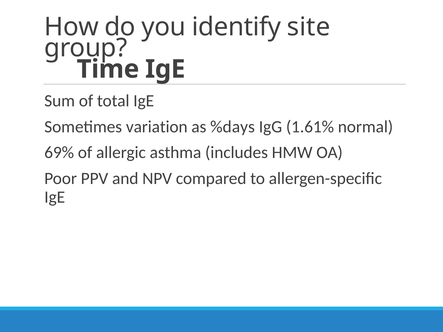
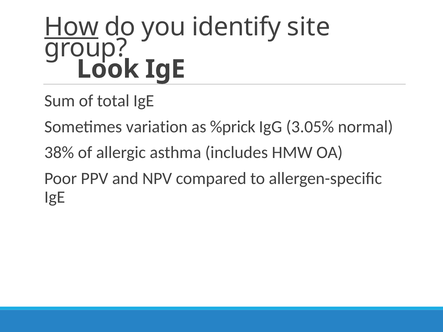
How underline: none -> present (71, 27)
Time: Time -> Look (108, 69)
%days: %days -> %prick (233, 127)
1.61%: 1.61% -> 3.05% (310, 127)
69%: 69% -> 38% (59, 153)
